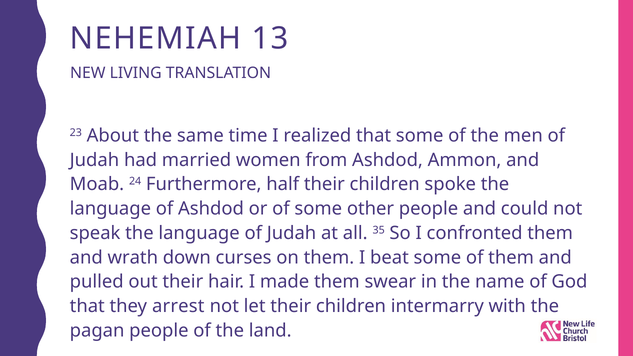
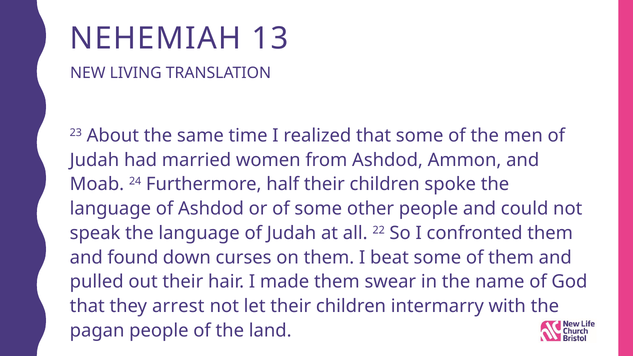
35: 35 -> 22 (379, 230)
wrath: wrath -> found (133, 258)
